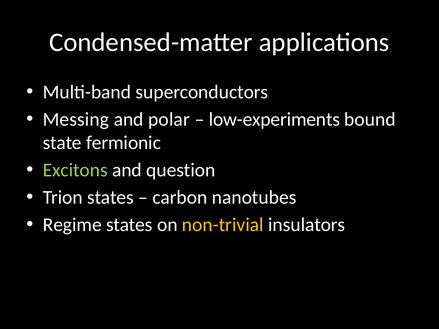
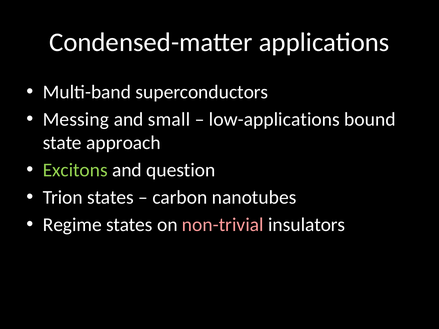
polar: polar -> small (169, 119)
low-experiments: low-experiments -> low-applications (274, 119)
fermionic: fermionic -> approach (123, 143)
non-trivial colour: yellow -> pink (223, 225)
